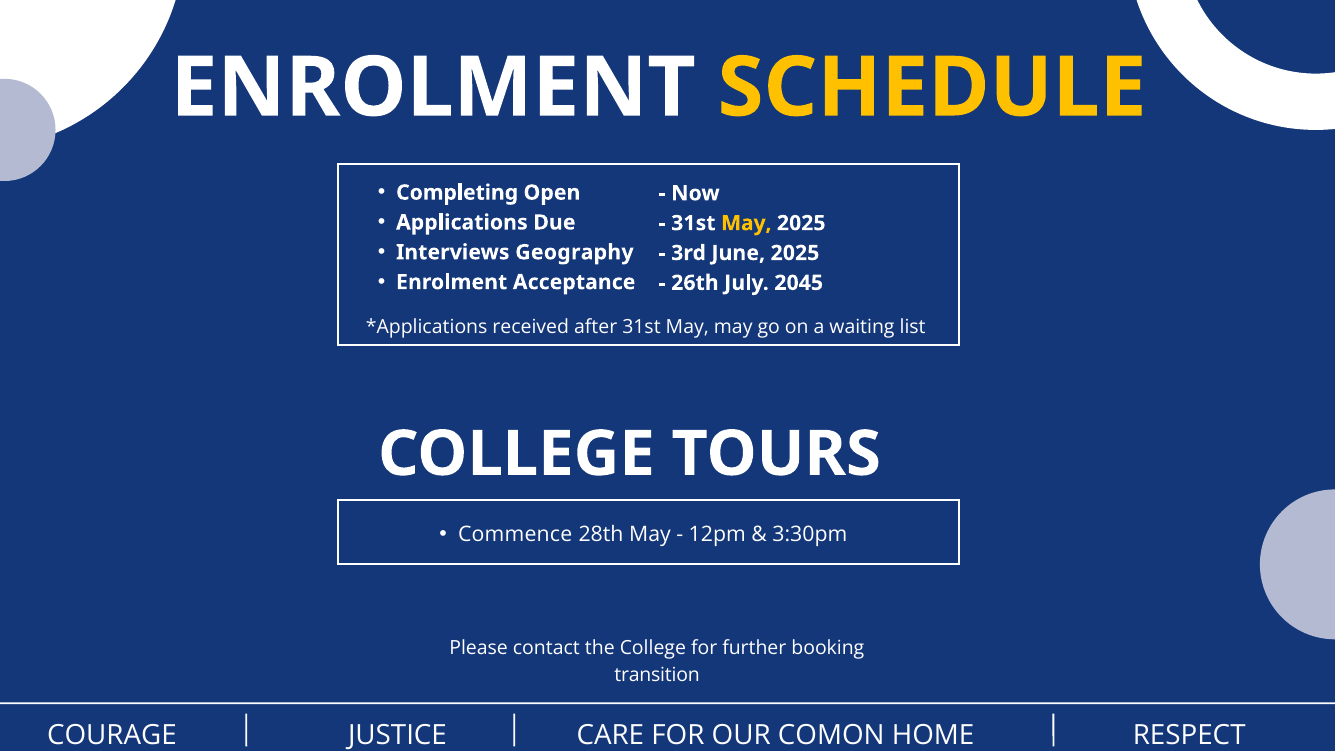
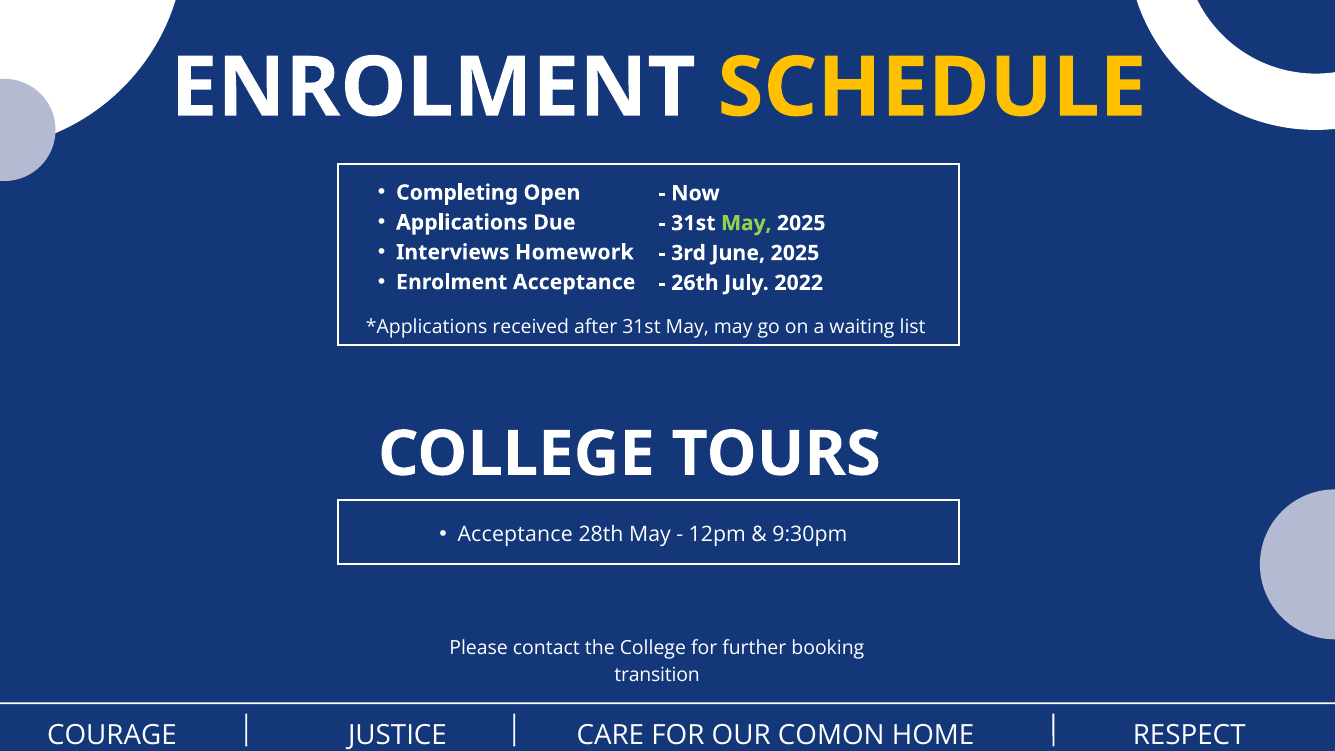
May colour: yellow -> light green (746, 223)
Geography: Geography -> Homework (574, 252)
2045: 2045 -> 2022 (799, 283)
Commence: Commence -> Acceptance (515, 535)
3:30pm: 3:30pm -> 9:30pm (810, 535)
